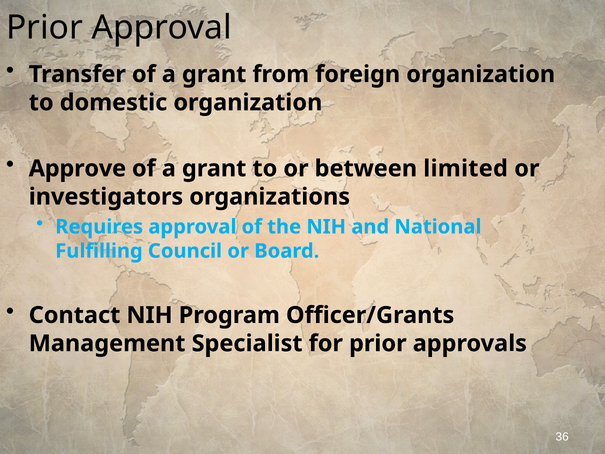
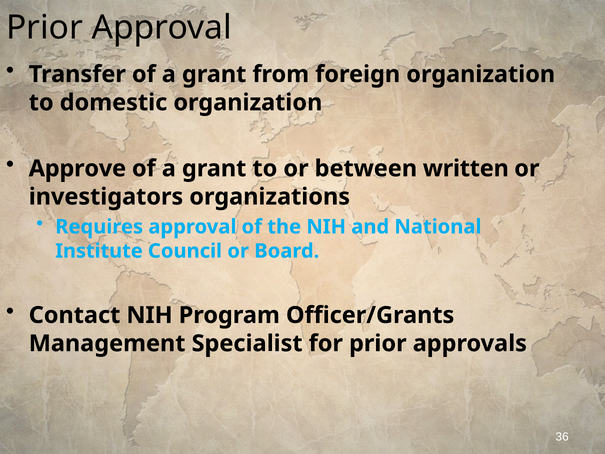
limited: limited -> written (466, 168)
Fulfilling: Fulfilling -> Institute (99, 251)
